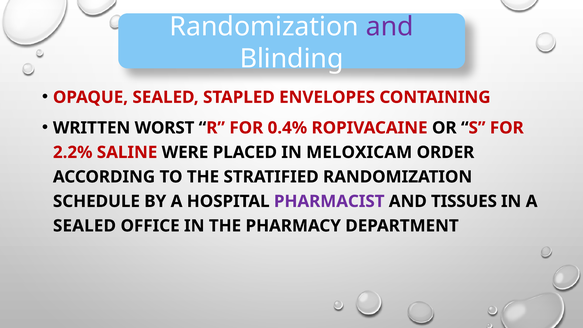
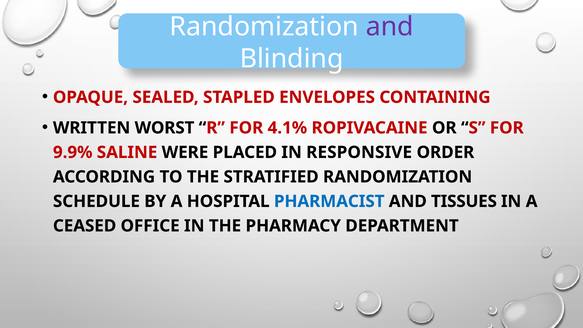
0.4%: 0.4% -> 4.1% (287, 128)
2.2%: 2.2% -> 9.9% (73, 152)
MELOXICAM: MELOXICAM -> RESPONSIVE (359, 152)
PHARMACIST colour: purple -> blue (329, 201)
SEALED: SEALED -> CEASED (85, 226)
